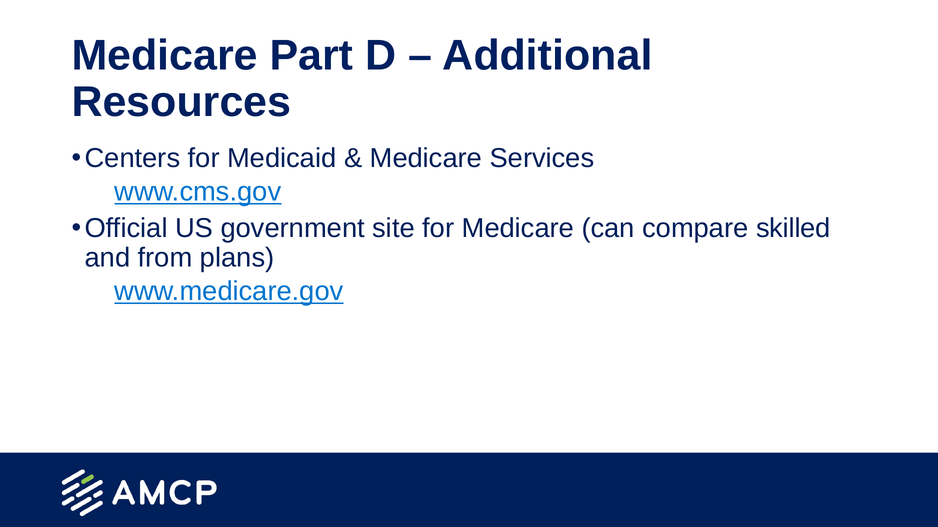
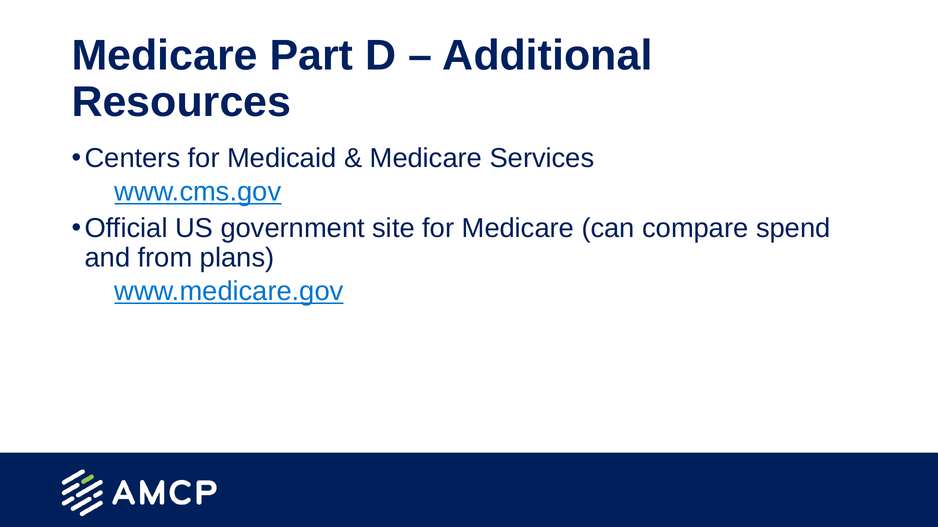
skilled: skilled -> spend (793, 229)
